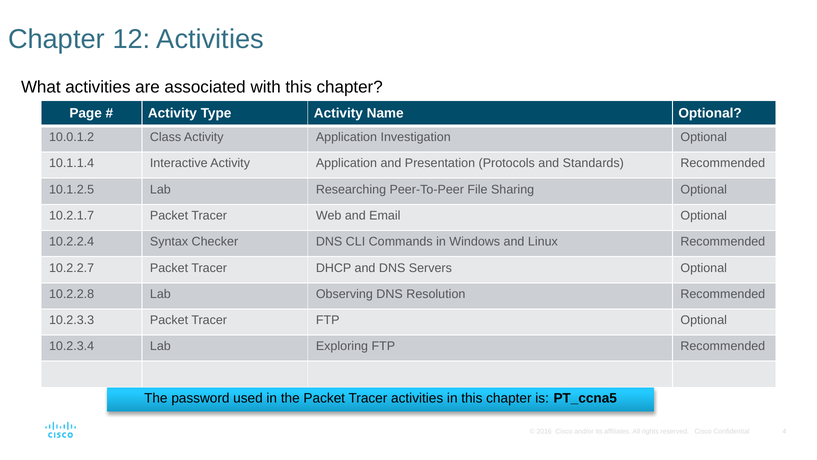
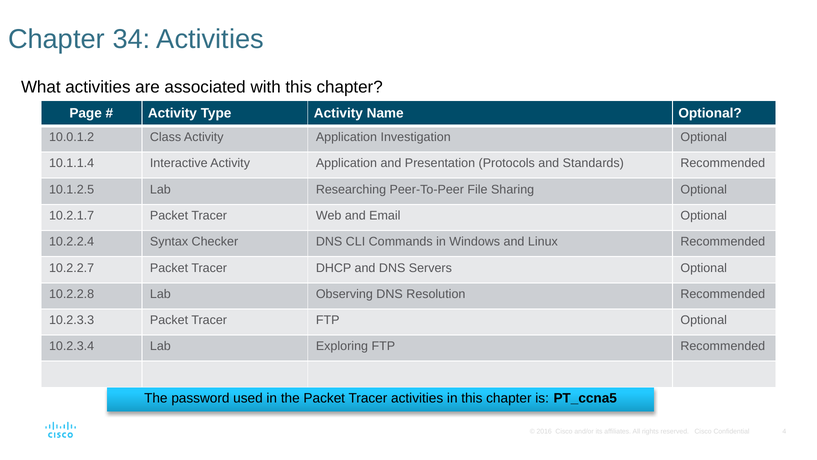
12: 12 -> 34 (131, 39)
